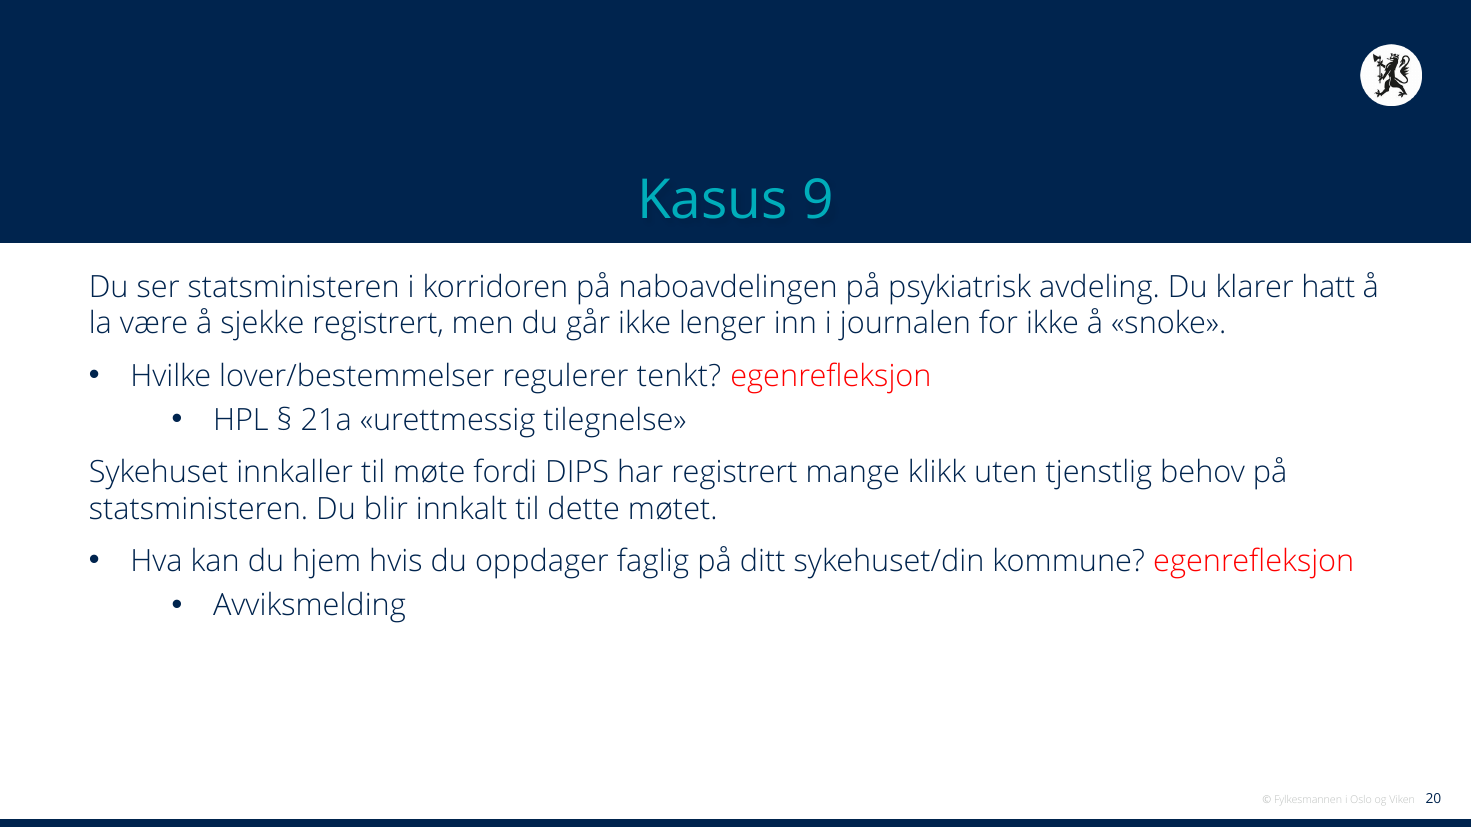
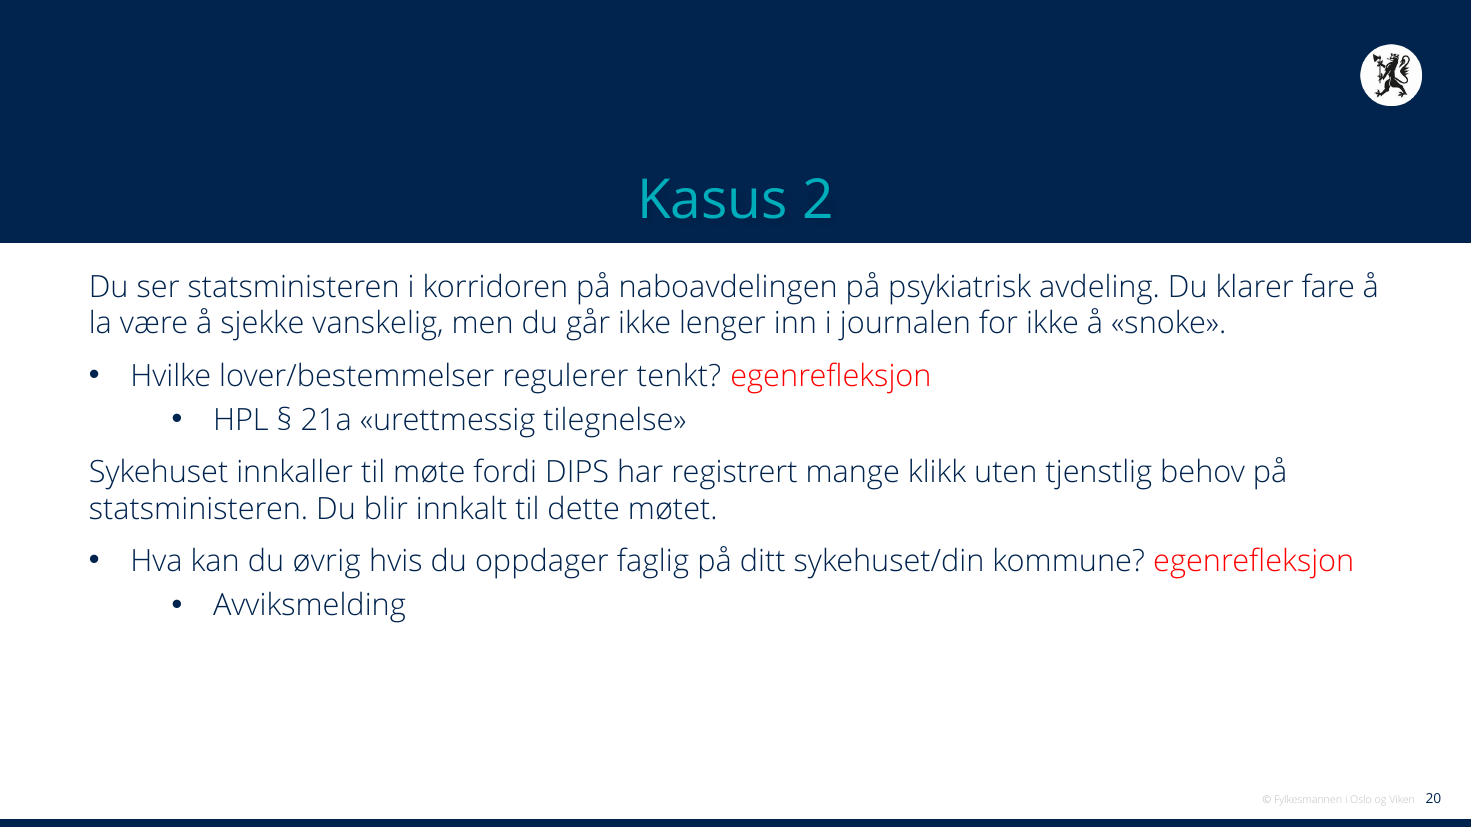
9: 9 -> 2 (818, 200)
hatt: hatt -> fare (1328, 287)
sjekke registrert: registrert -> vanskelig (378, 324)
hjem: hjem -> øvrig (327, 562)
